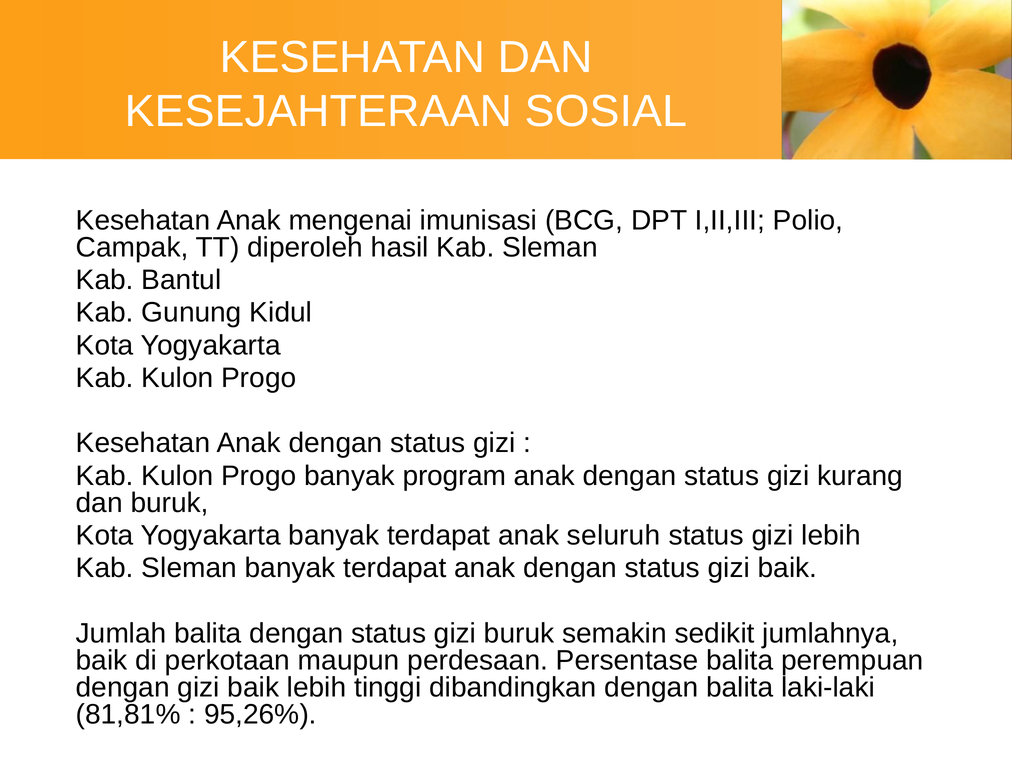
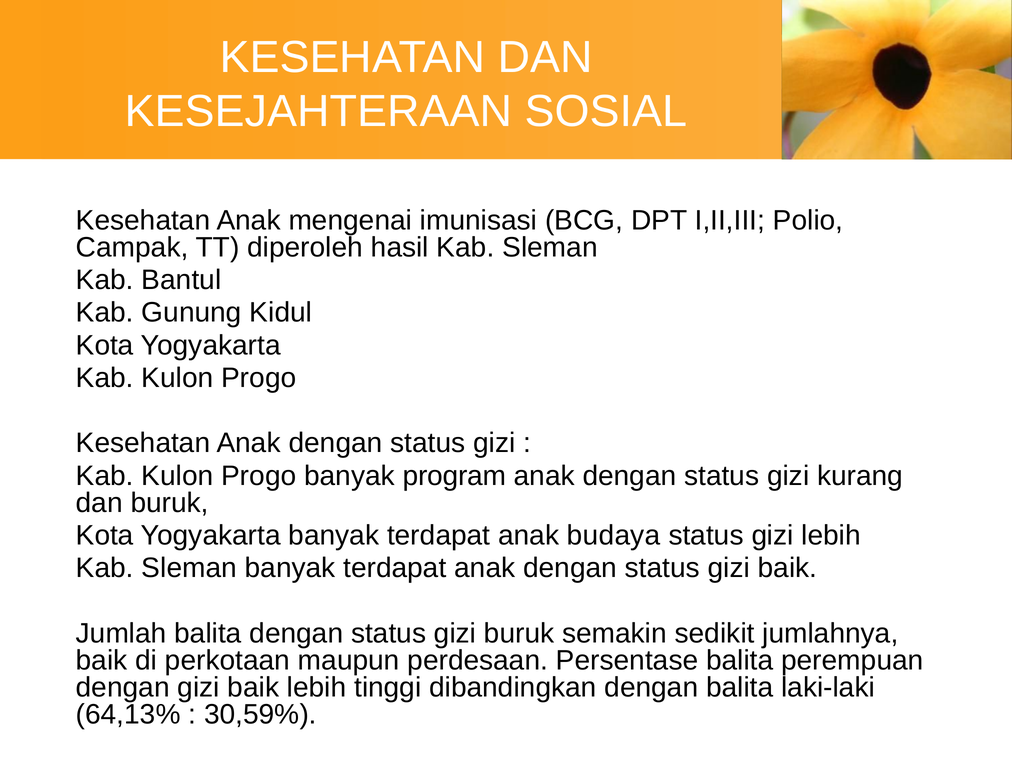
seluruh: seluruh -> budaya (614, 535)
81,81%: 81,81% -> 64,13% (128, 714)
95,26%: 95,26% -> 30,59% (260, 714)
